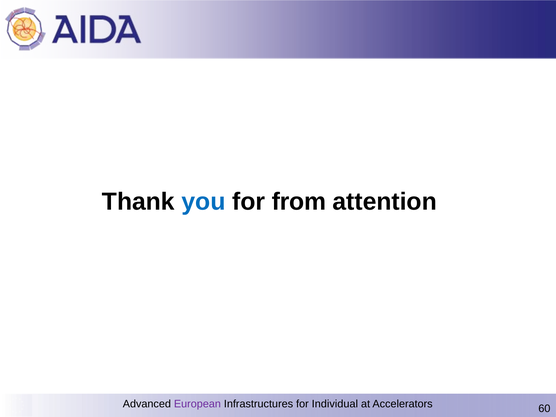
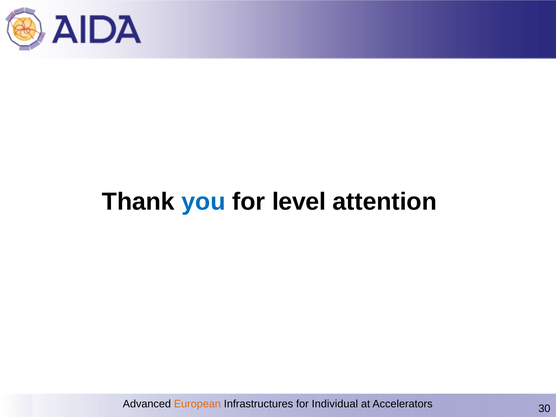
from: from -> level (299, 202)
European colour: purple -> orange (197, 404)
60: 60 -> 30 (544, 408)
